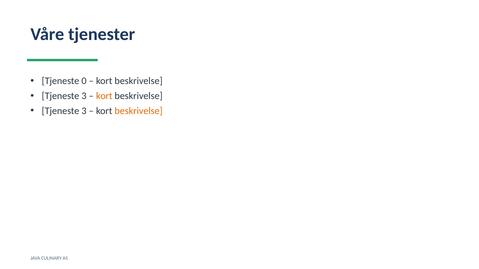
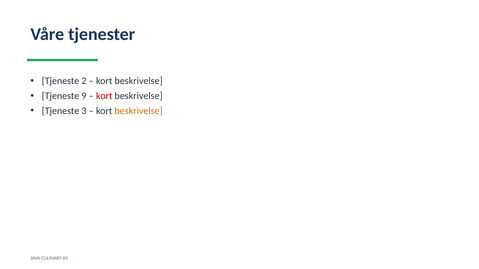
0: 0 -> 2 (84, 81)
3: 3 -> 9 (84, 96)
kort colour: orange -> red (104, 96)
